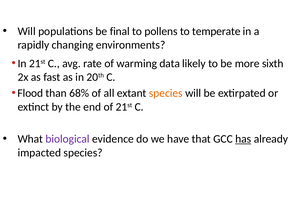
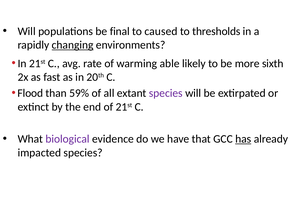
pollens: pollens -> caused (161, 31)
temperate: temperate -> thresholds (216, 31)
changing underline: none -> present (73, 45)
data: data -> able (170, 63)
68%: 68% -> 59% (79, 93)
species colour: orange -> purple (166, 93)
